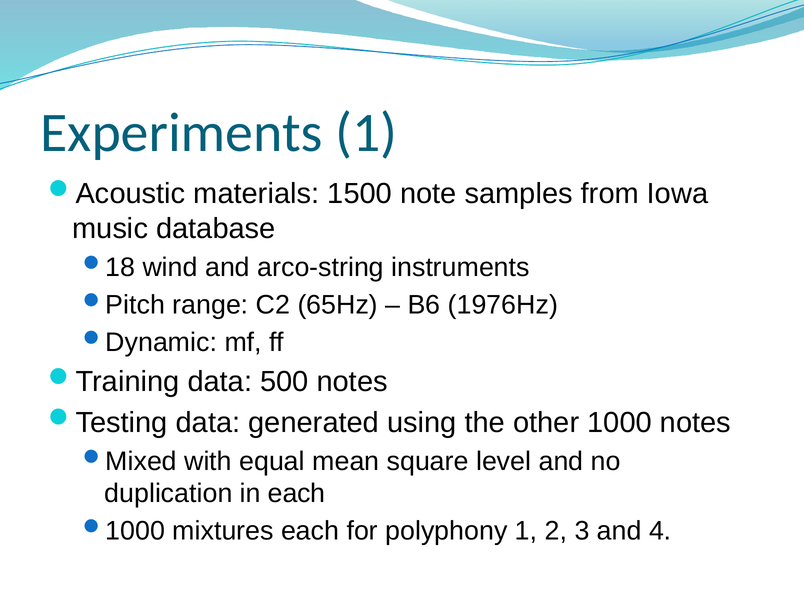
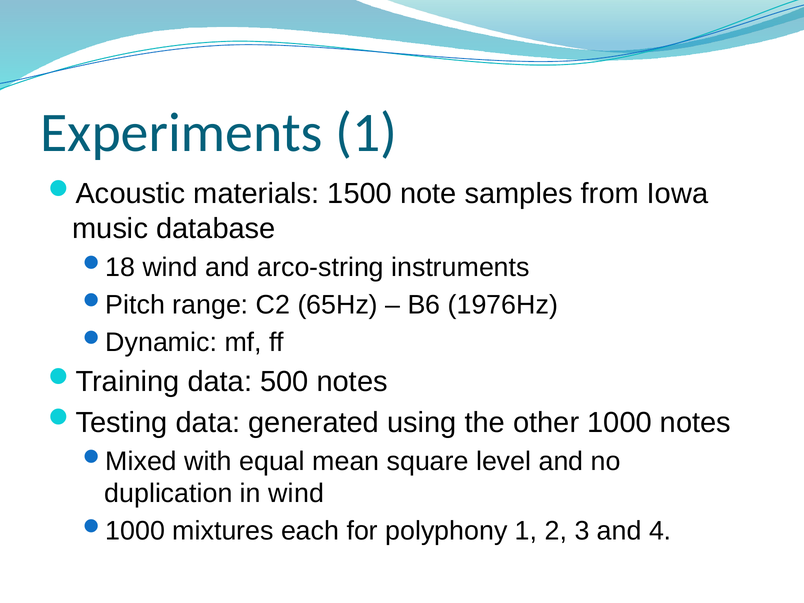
in each: each -> wind (296, 493)
